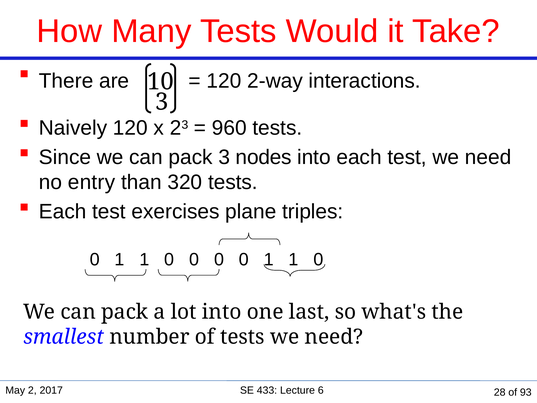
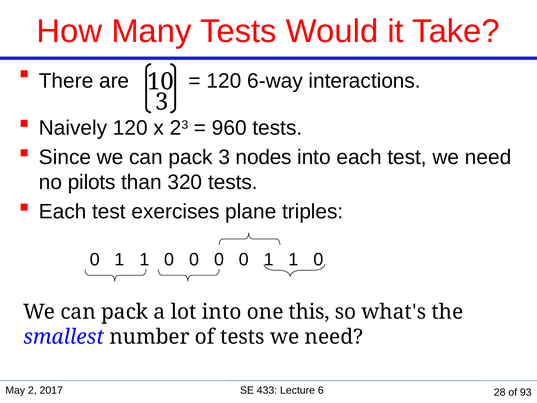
2-way: 2-way -> 6-way (275, 81)
entry: entry -> pilots (92, 182)
last: last -> this (309, 312)
